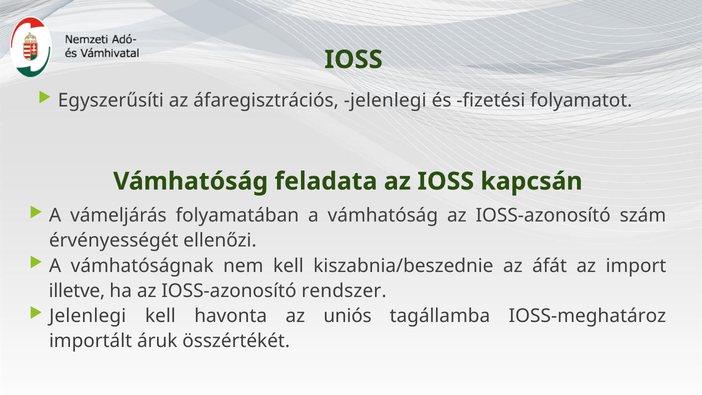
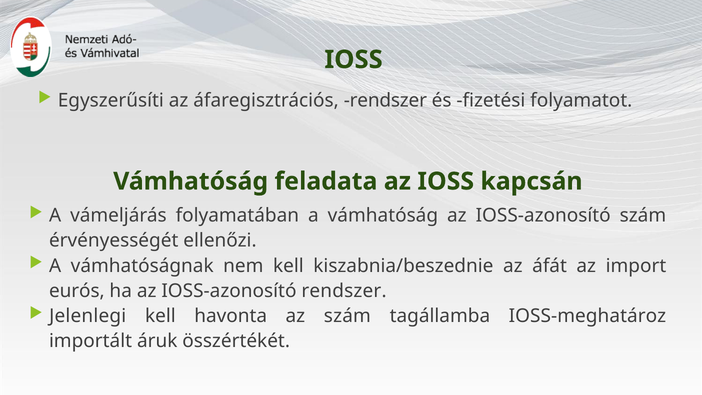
áfaregisztrációs jelenlegi: jelenlegi -> rendszer (385, 101)
illetve: illetve -> eurós (77, 291)
az uniós: uniós -> szám (347, 316)
